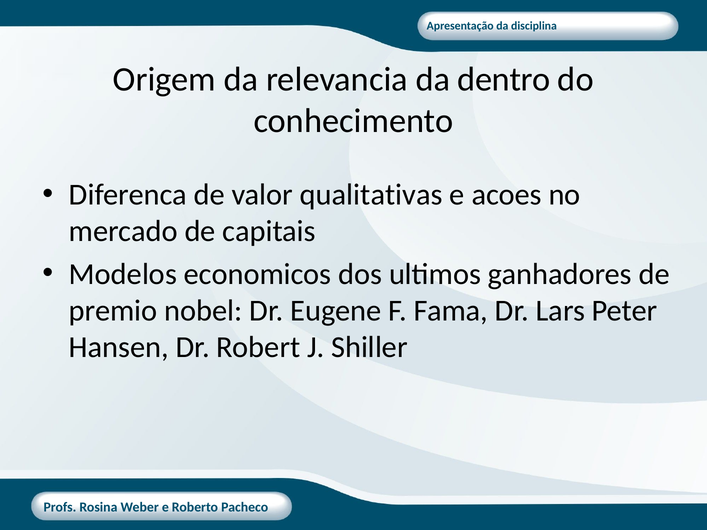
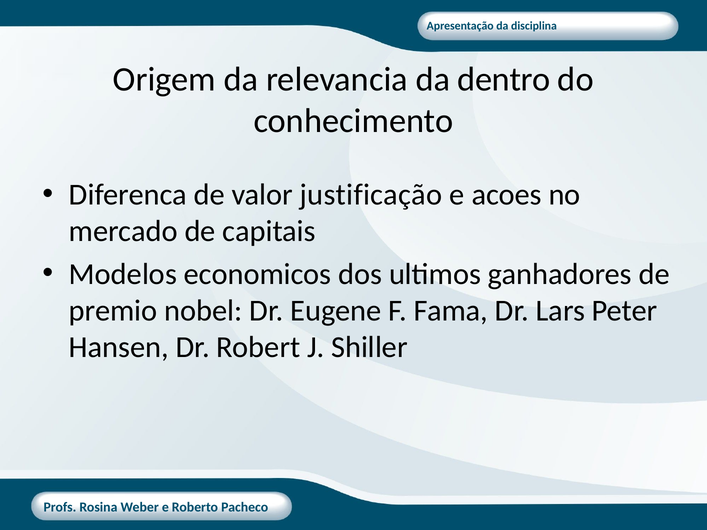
qualitativas: qualitativas -> justificação (371, 195)
